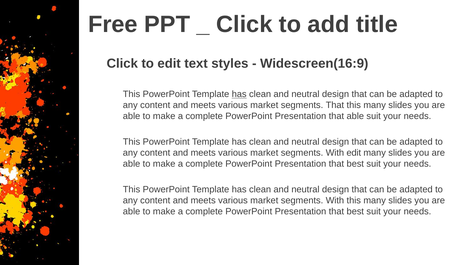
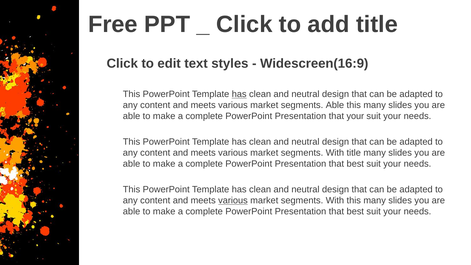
segments That: That -> Able (335, 105)
that able: able -> your (355, 116)
With edit: edit -> title (354, 153)
various underline: none -> present (233, 200)
